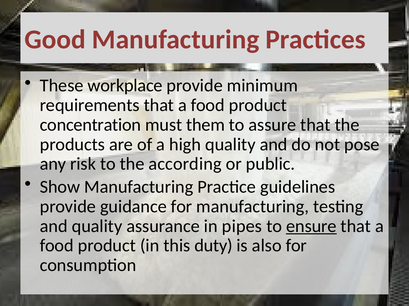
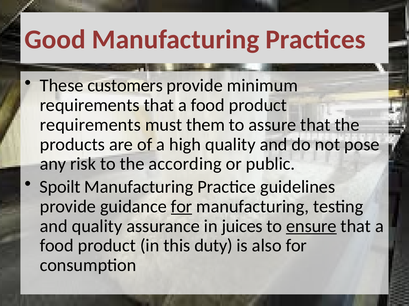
workplace: workplace -> customers (125, 86)
concentration: concentration -> requirements (90, 125)
Show: Show -> Spoilt (60, 187)
for underline: none -> present (182, 207)
pipes: pipes -> juices (242, 227)
